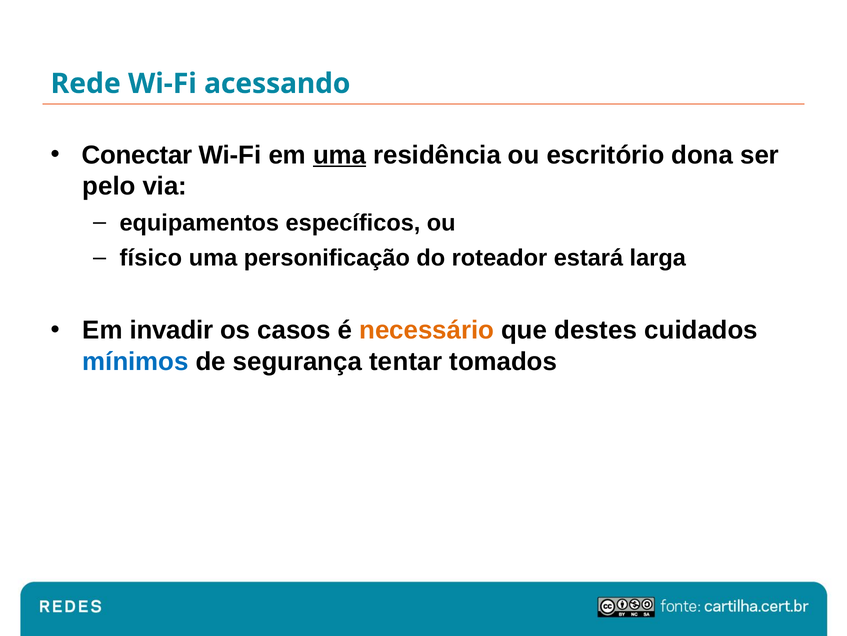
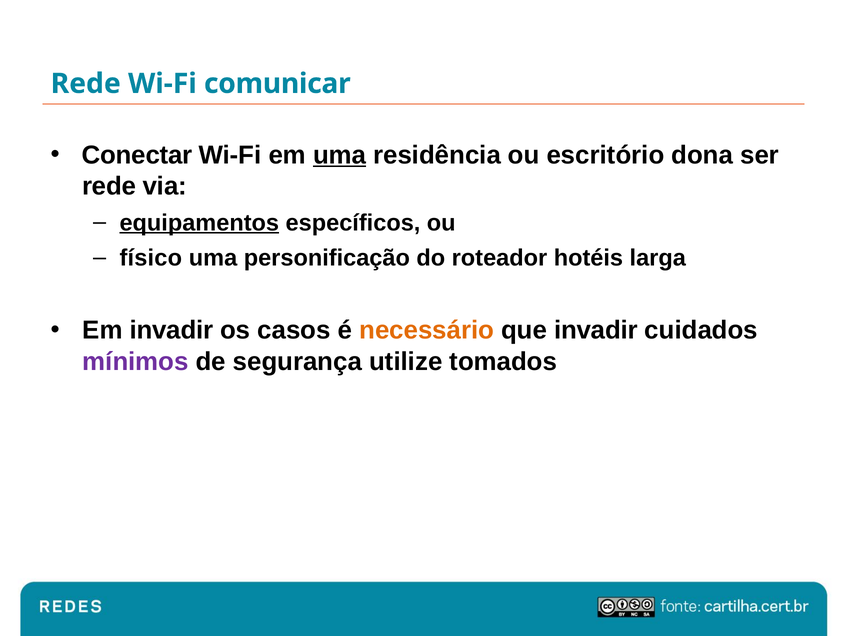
acessando: acessando -> comunicar (277, 84)
pelo: pelo -> rede (109, 186)
equipamentos underline: none -> present (199, 223)
estará: estará -> hotéis (588, 258)
que destes: destes -> invadir (596, 330)
mínimos colour: blue -> purple (136, 361)
tentar: tentar -> utilize (406, 361)
